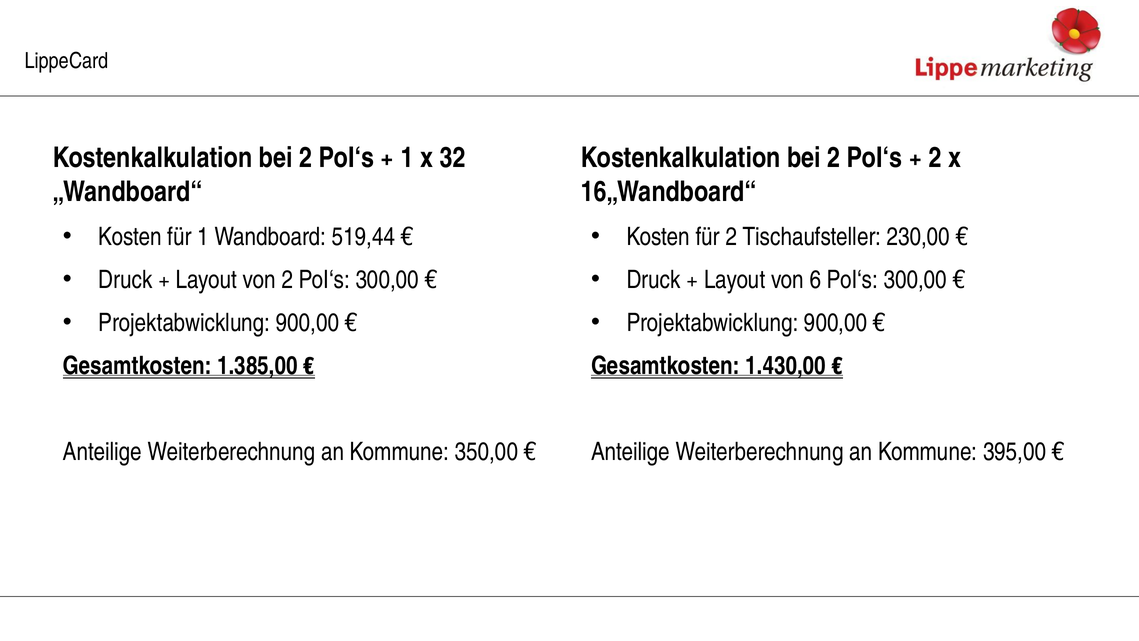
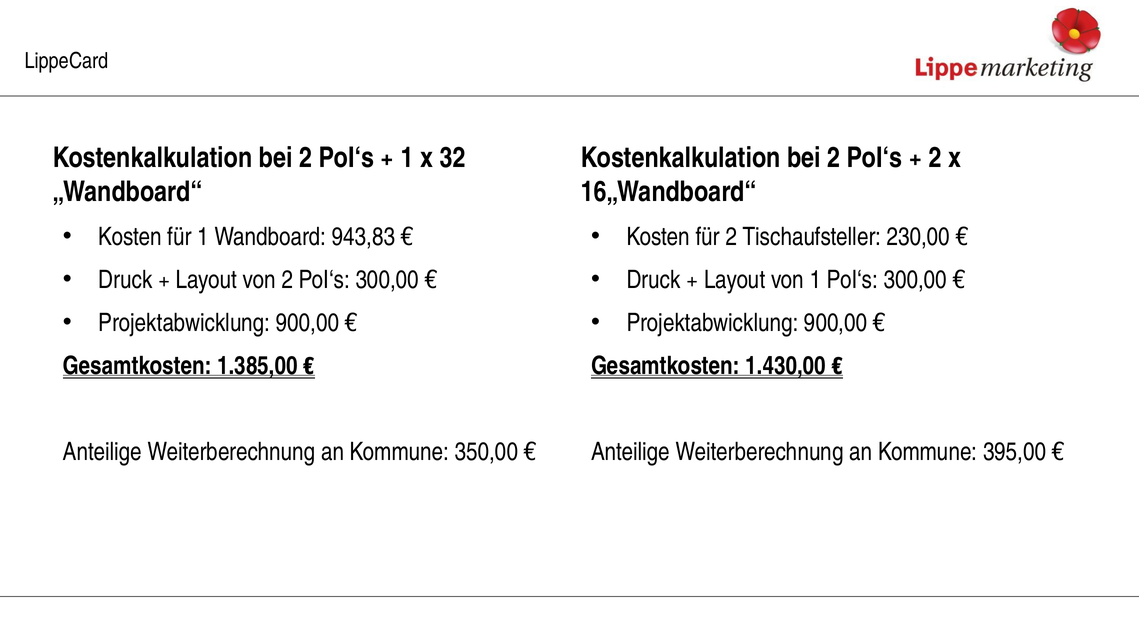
519,44: 519,44 -> 943,83 (363, 237)
von 6: 6 -> 1 (815, 280)
